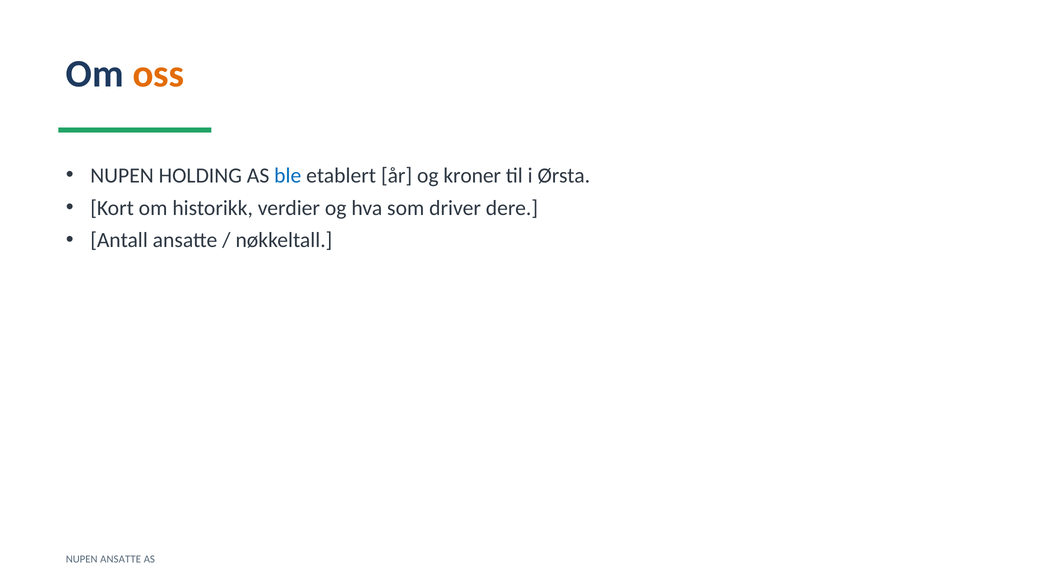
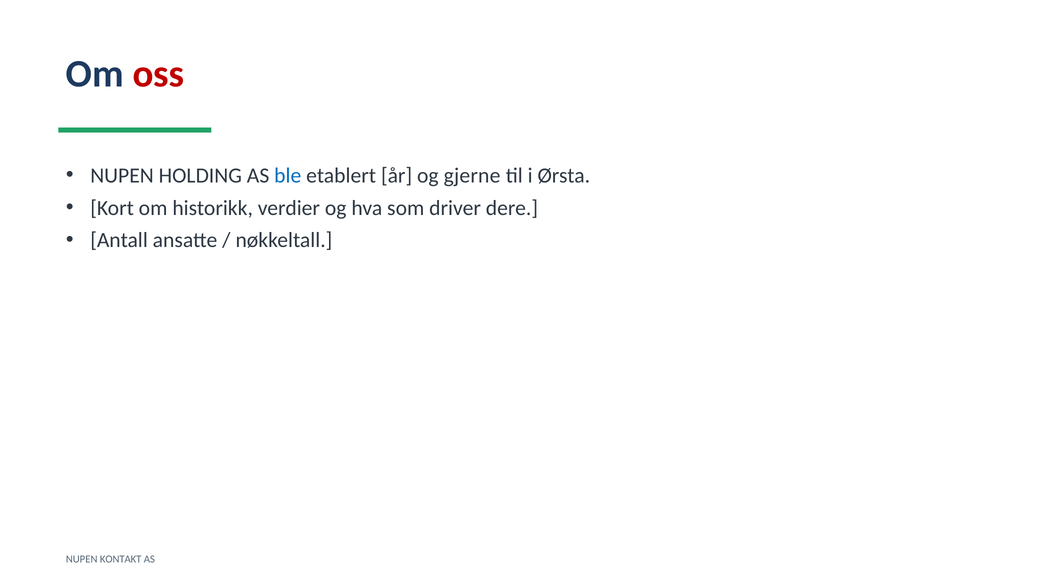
oss colour: orange -> red (158, 74)
kroner: kroner -> gjerne (472, 176)
NUPEN ANSATTE: ANSATTE -> KONTAKT (121, 560)
